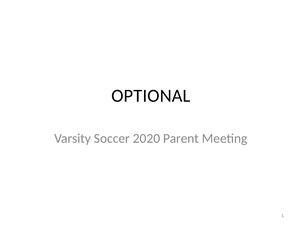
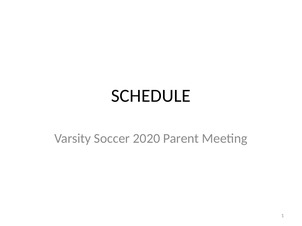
OPTIONAL: OPTIONAL -> SCHEDULE (151, 96)
